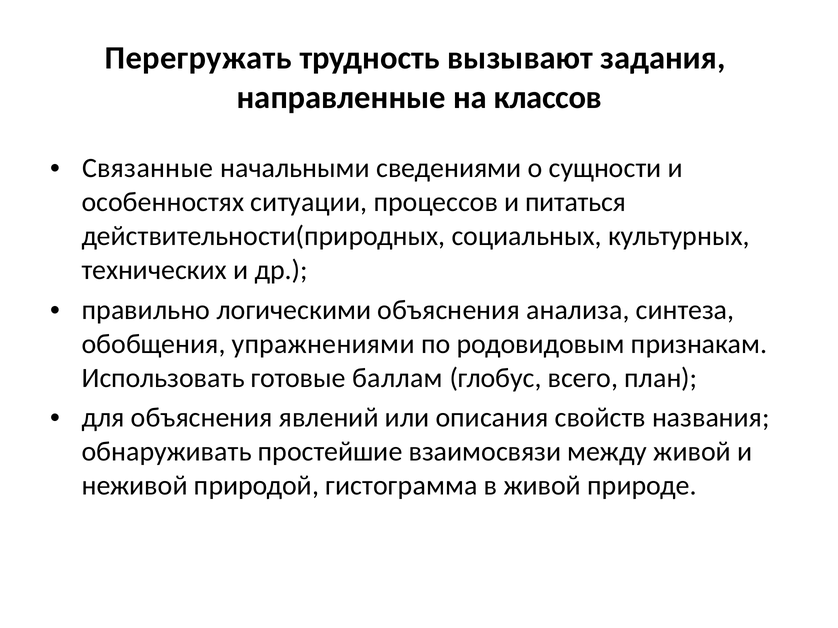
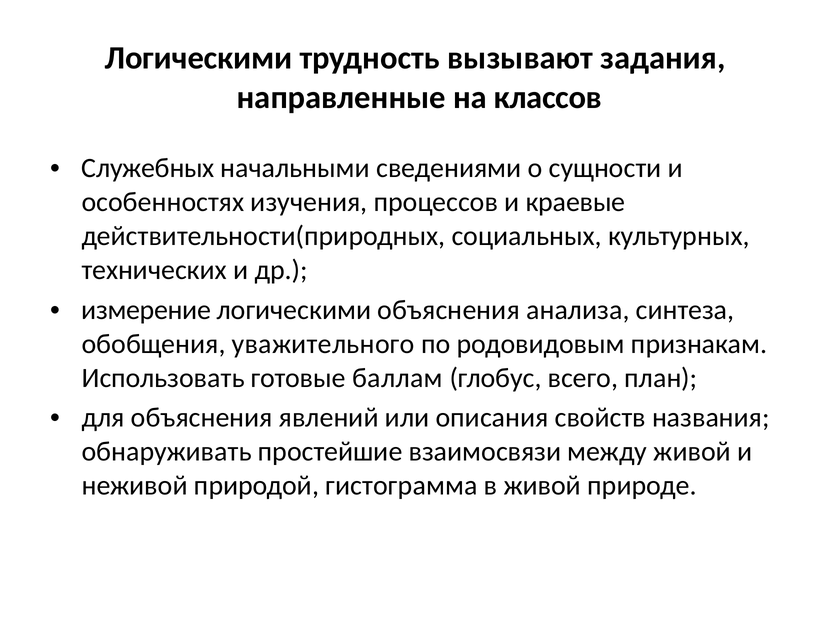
Перегружать: Перегружать -> Логическими (199, 58)
Связанные: Связанные -> Служебных (148, 168)
ситуации: ситуации -> изучения (309, 202)
питаться: питаться -> краевые (575, 202)
правильно: правильно -> измерение (146, 310)
упражнениями: упражнениями -> уважительного (323, 344)
